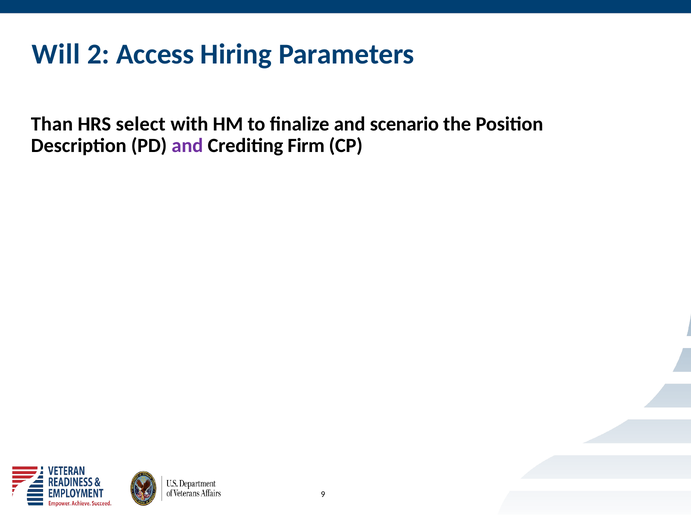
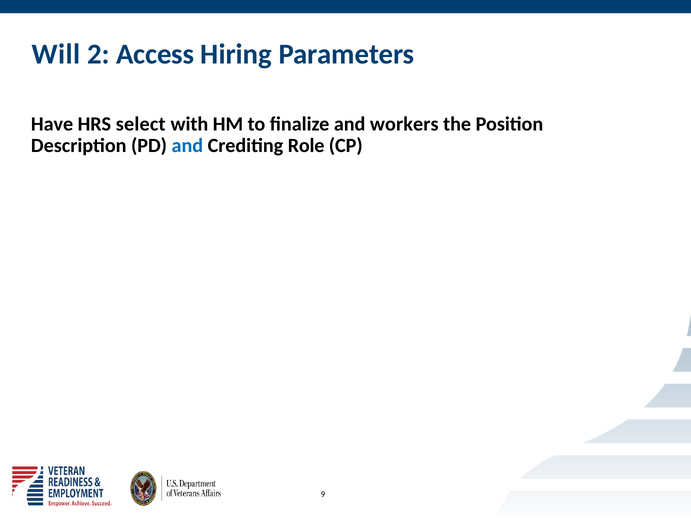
Than: Than -> Have (52, 124)
scenario: scenario -> workers (404, 124)
and colour: purple -> blue (187, 146)
Firm: Firm -> Role (306, 146)
